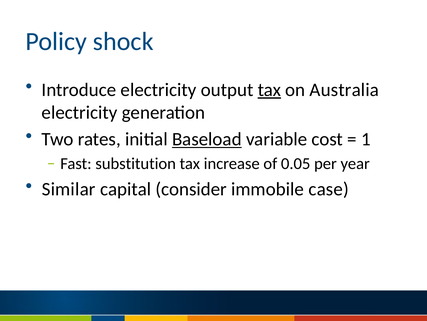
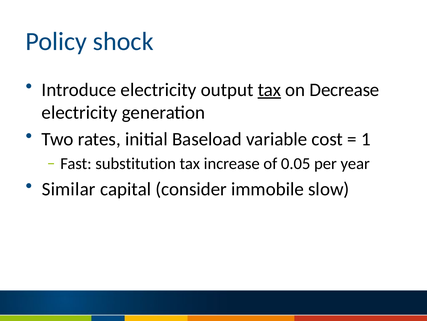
Australia: Australia -> Decrease (345, 90)
Baseload underline: present -> none (207, 139)
case: case -> slow (329, 189)
